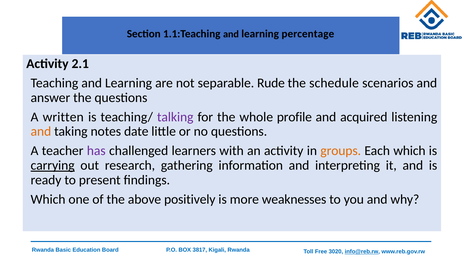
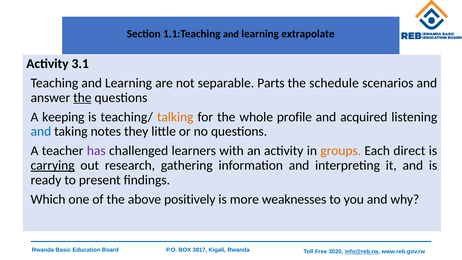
percentage: percentage -> extrapolate (308, 34)
2.1: 2.1 -> 3.1 (80, 64)
Rude: Rude -> Parts (271, 83)
the underline: none -> present (82, 98)
written: written -> keeping (63, 117)
talking colour: purple -> orange (175, 117)
and colour: orange -> blue (41, 131)
date: date -> they (136, 131)
Each which: which -> direct (409, 151)
